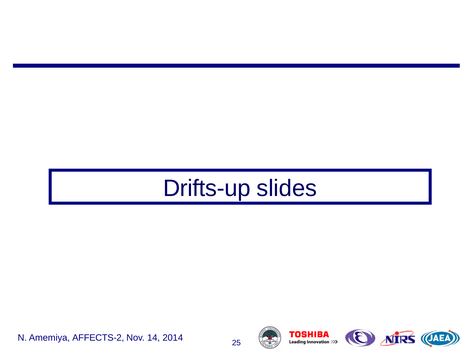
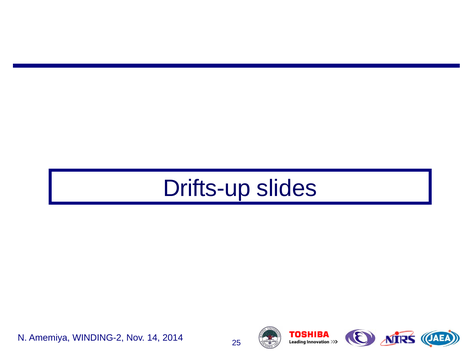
AFFECTS-2: AFFECTS-2 -> WINDING-2 (98, 338)
